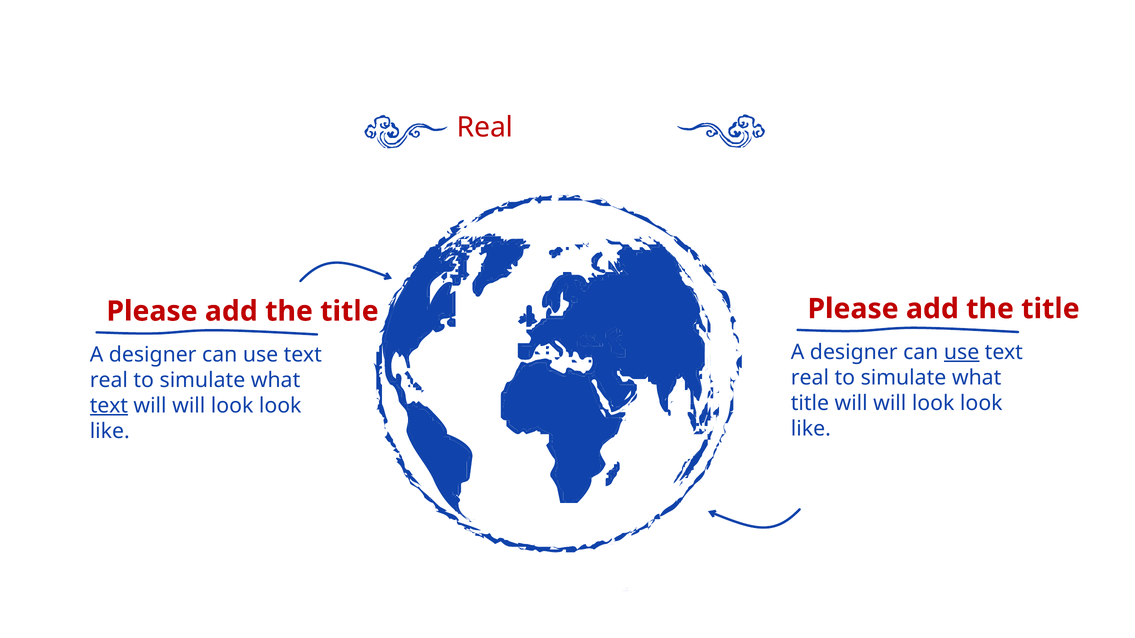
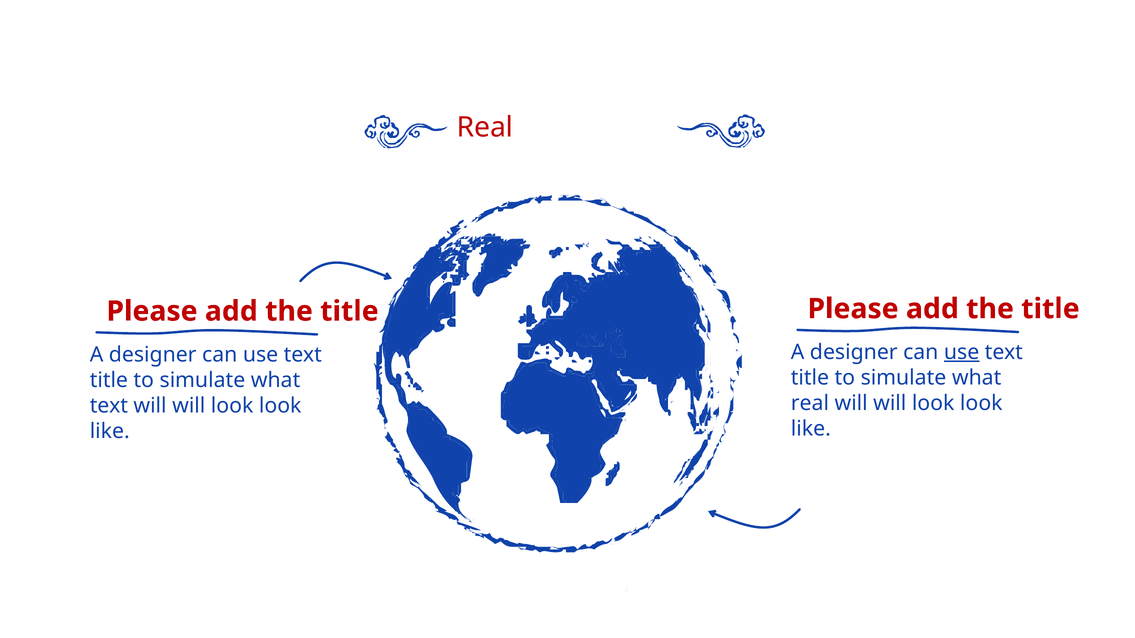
real: real -> title (810, 378)
real: real -> title (109, 380)
title: title -> real (810, 404)
text underline: present -> none (109, 406)
